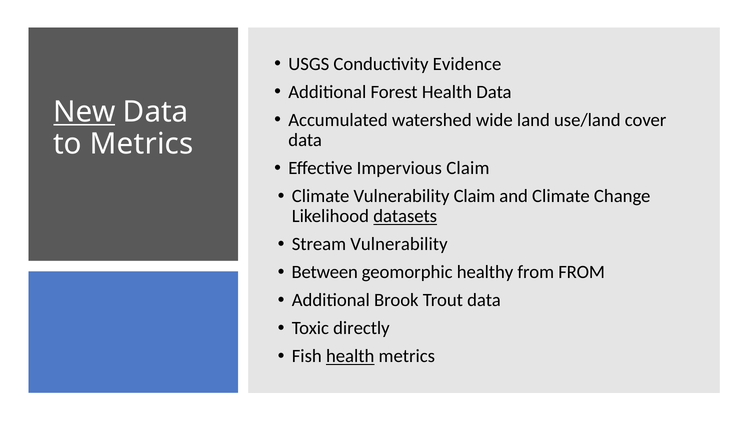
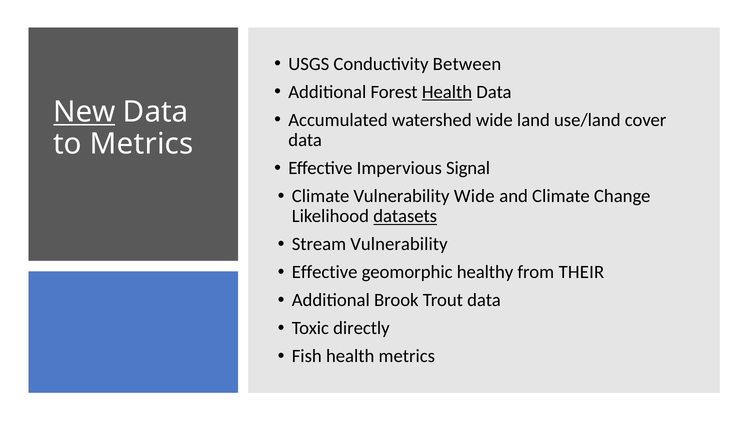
Evidence: Evidence -> Between (467, 64)
Health underline: none -> present (447, 92)
Impervious Claim: Claim -> Signal (468, 168)
Vulnerability Claim: Claim -> Wide (474, 196)
Between: Between -> Effective (325, 272)
from FROM: FROM -> THEIR (581, 272)
health underline: present -> none (350, 356)
